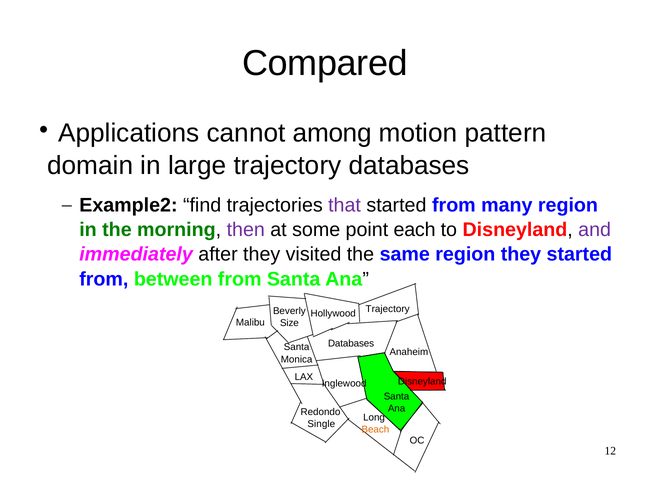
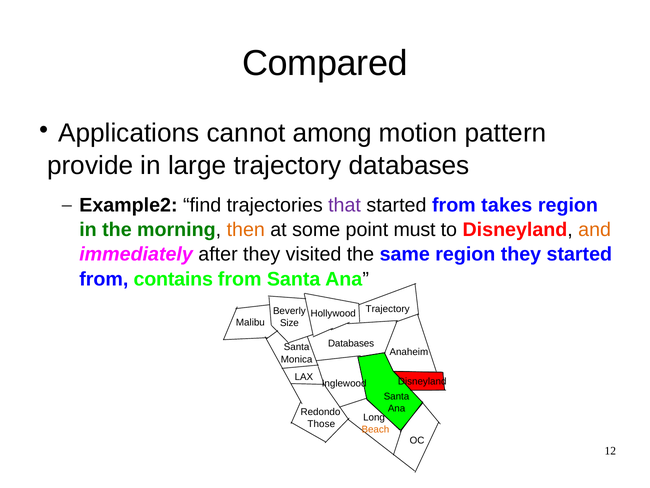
domain: domain -> provide (90, 166)
many: many -> takes (507, 205)
then colour: purple -> orange (246, 230)
each: each -> must (415, 230)
and colour: purple -> orange (595, 230)
between: between -> contains (173, 279)
Single: Single -> Those (321, 424)
